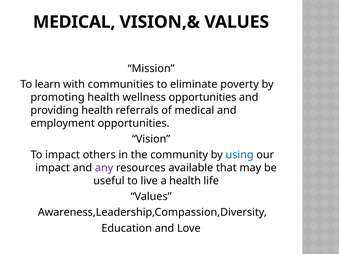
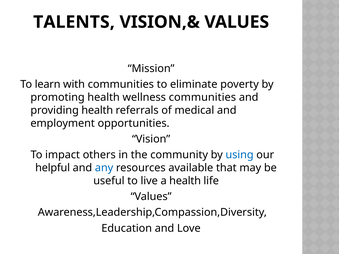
MEDICAL: MEDICAL -> TALENTS (74, 22)
wellness opportunities: opportunities -> communities (202, 97)
impact: impact -> helpful (53, 168)
any colour: purple -> blue (104, 168)
